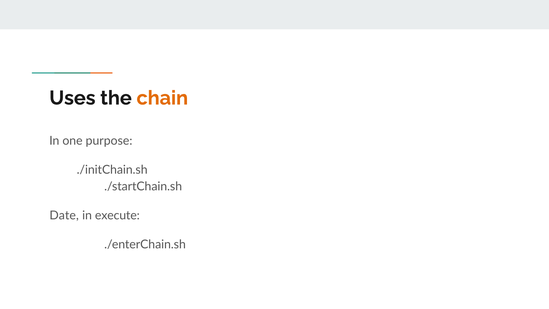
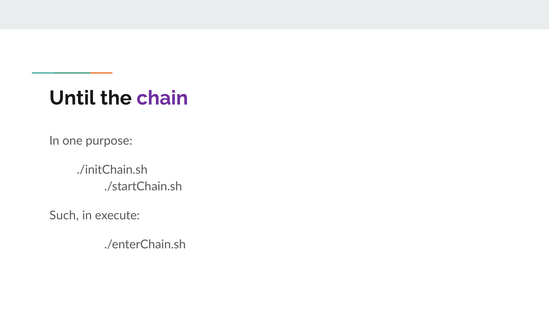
Uses: Uses -> Until (72, 98)
chain colour: orange -> purple (162, 98)
Date: Date -> Such (64, 215)
